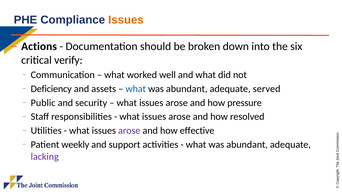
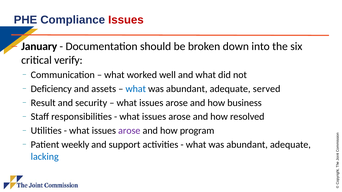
Issues colour: orange -> red (126, 20)
Actions: Actions -> January (39, 47)
Public: Public -> Result (43, 103)
pressure: pressure -> business (244, 103)
effective: effective -> program (197, 131)
lacking colour: purple -> blue (45, 157)
